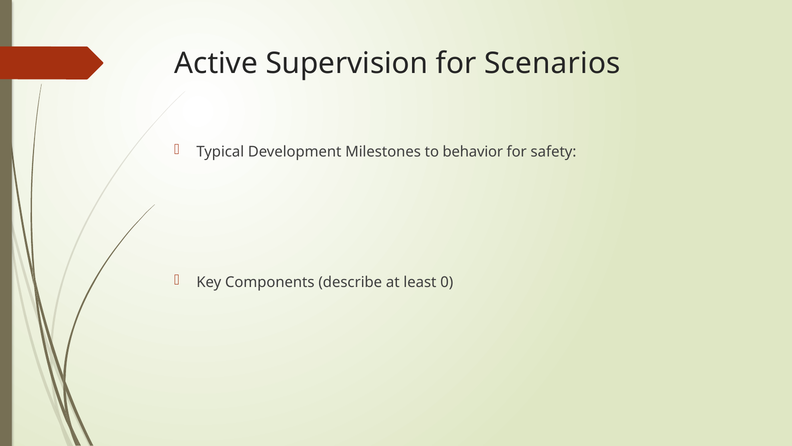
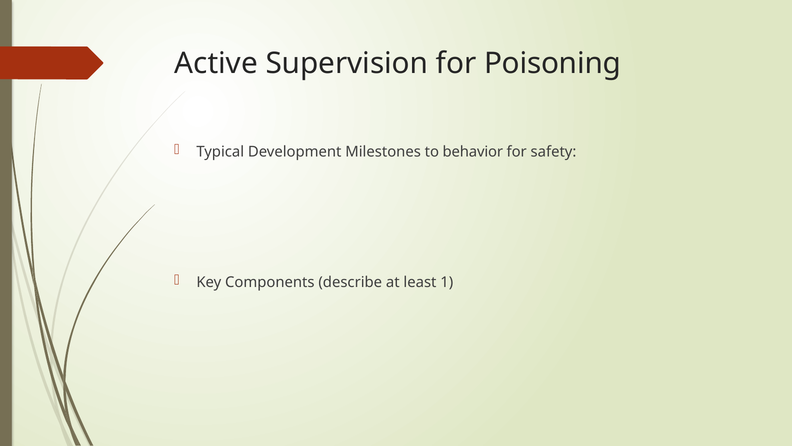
Scenarios: Scenarios -> Poisoning (553, 63)
0: 0 -> 1 (447, 282)
